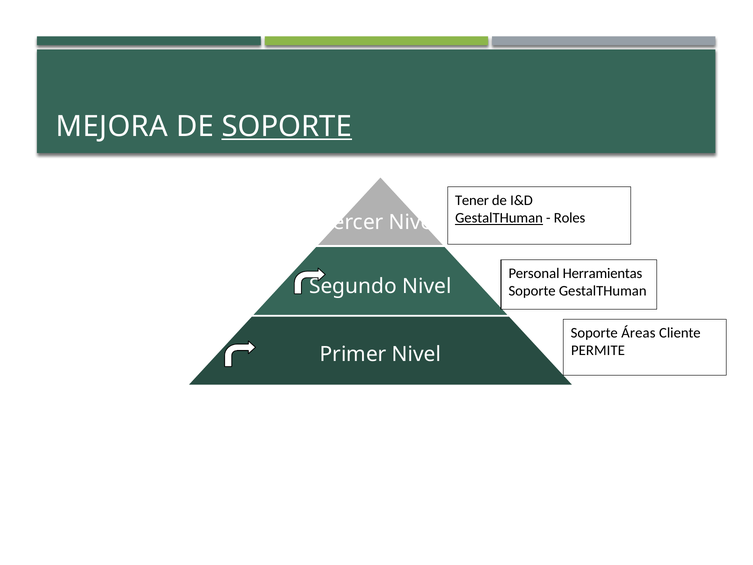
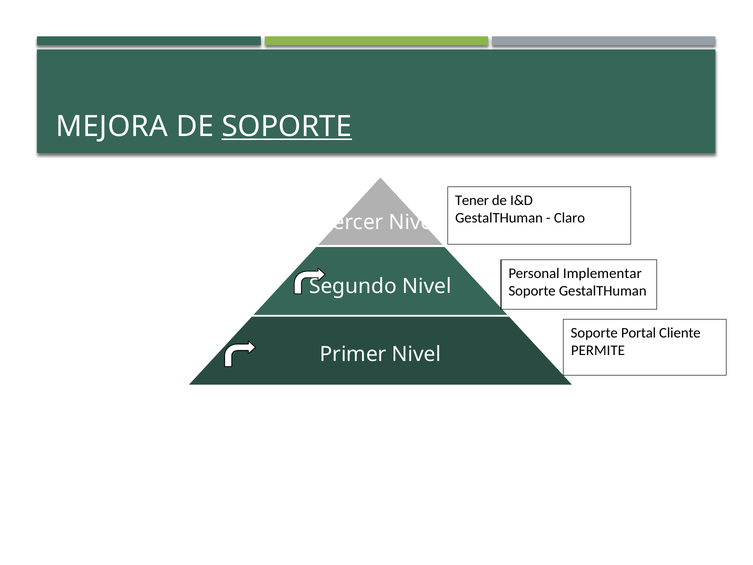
GestalTHuman underline: present -> none (499, 218)
Roles: Roles -> Claro (569, 218)
Herramientas: Herramientas -> Implementar (602, 273)
Áreas: Áreas -> Portal (639, 333)
